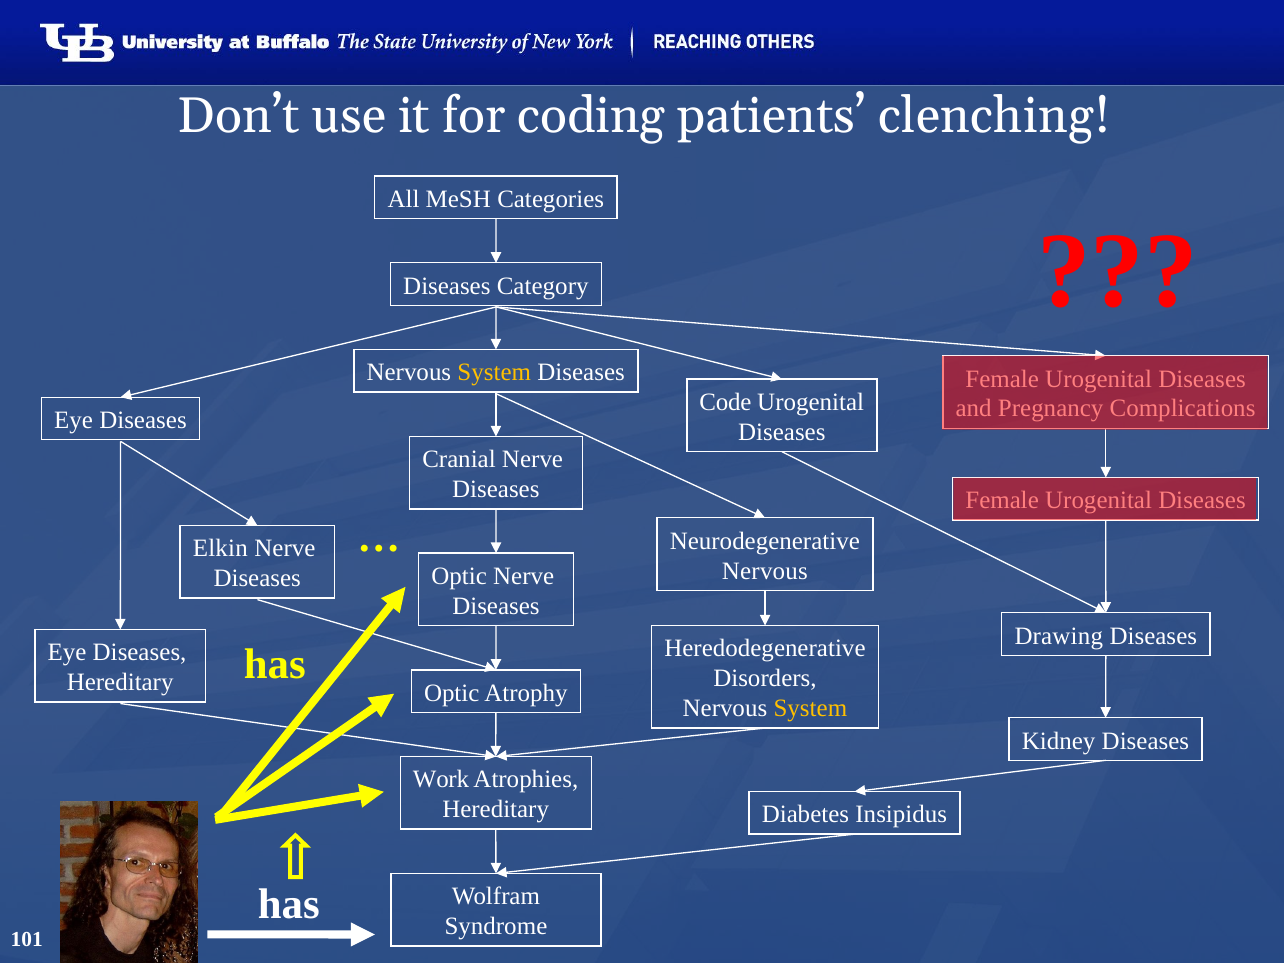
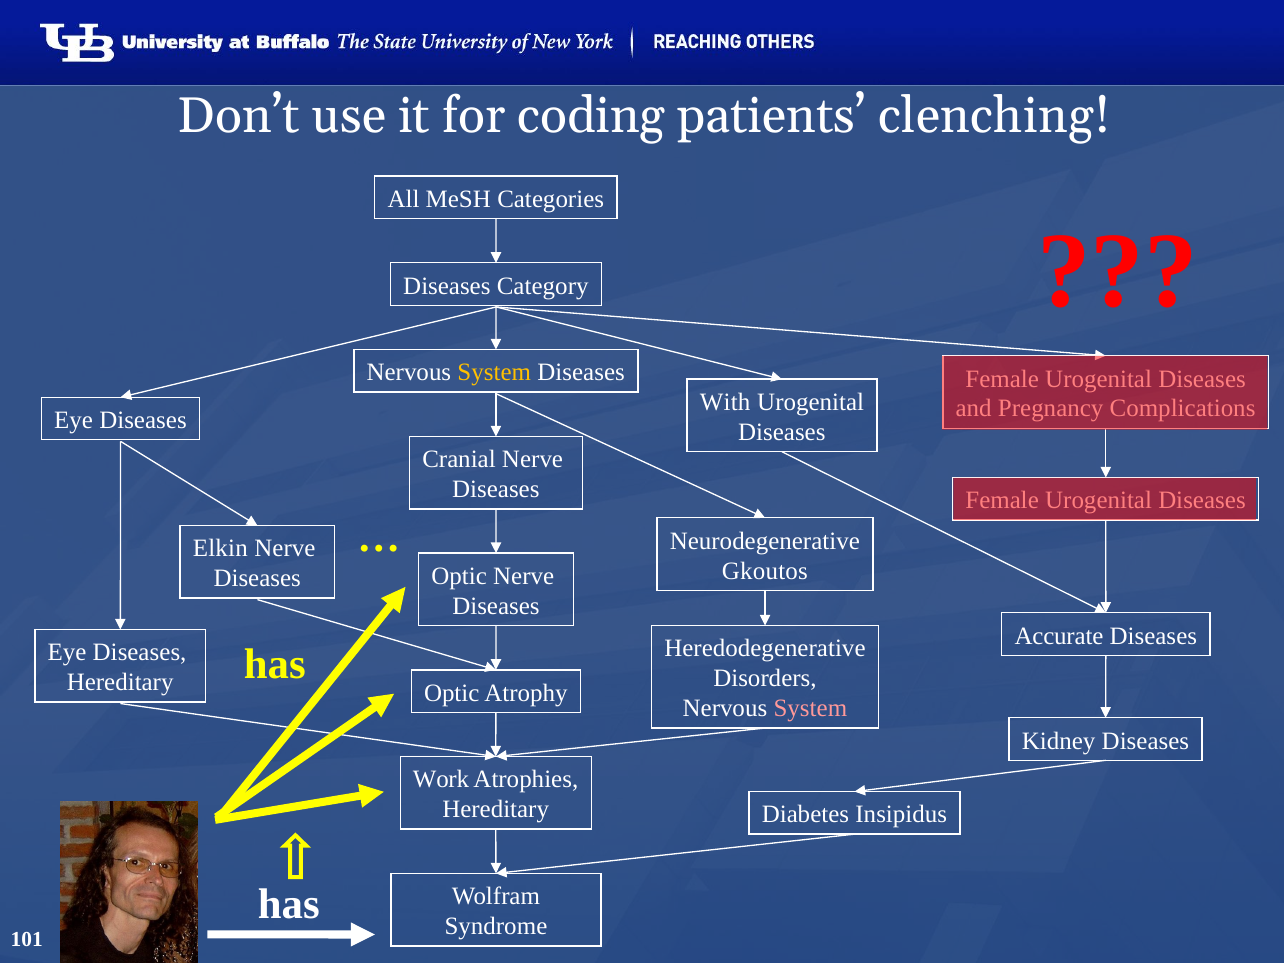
Code: Code -> With (725, 402)
Nervous: Nervous -> Gkoutos (765, 571)
Drawing: Drawing -> Accurate (1059, 636)
System colour: yellow -> pink (810, 709)
